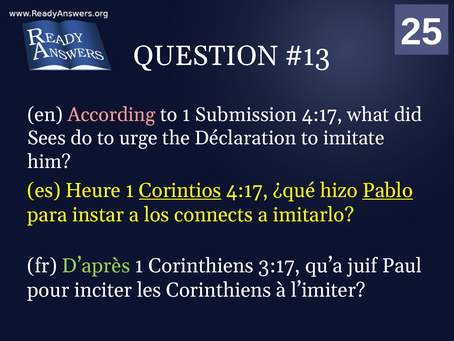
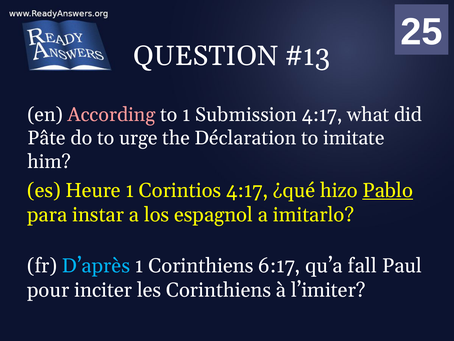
Sees: Sees -> Pâte (47, 138)
Corintios underline: present -> none (180, 190)
connects: connects -> espagnol (214, 214)
D’après colour: light green -> light blue (96, 265)
3:17: 3:17 -> 6:17 (279, 265)
juif: juif -> fall (362, 265)
